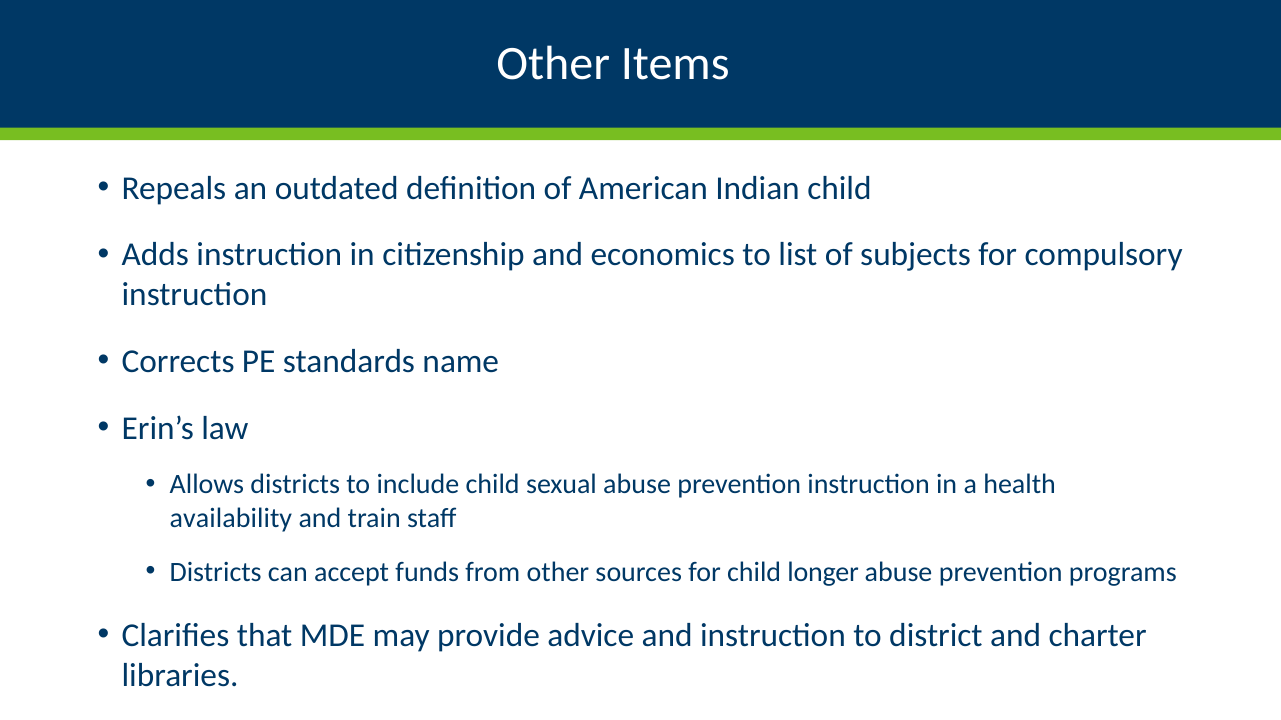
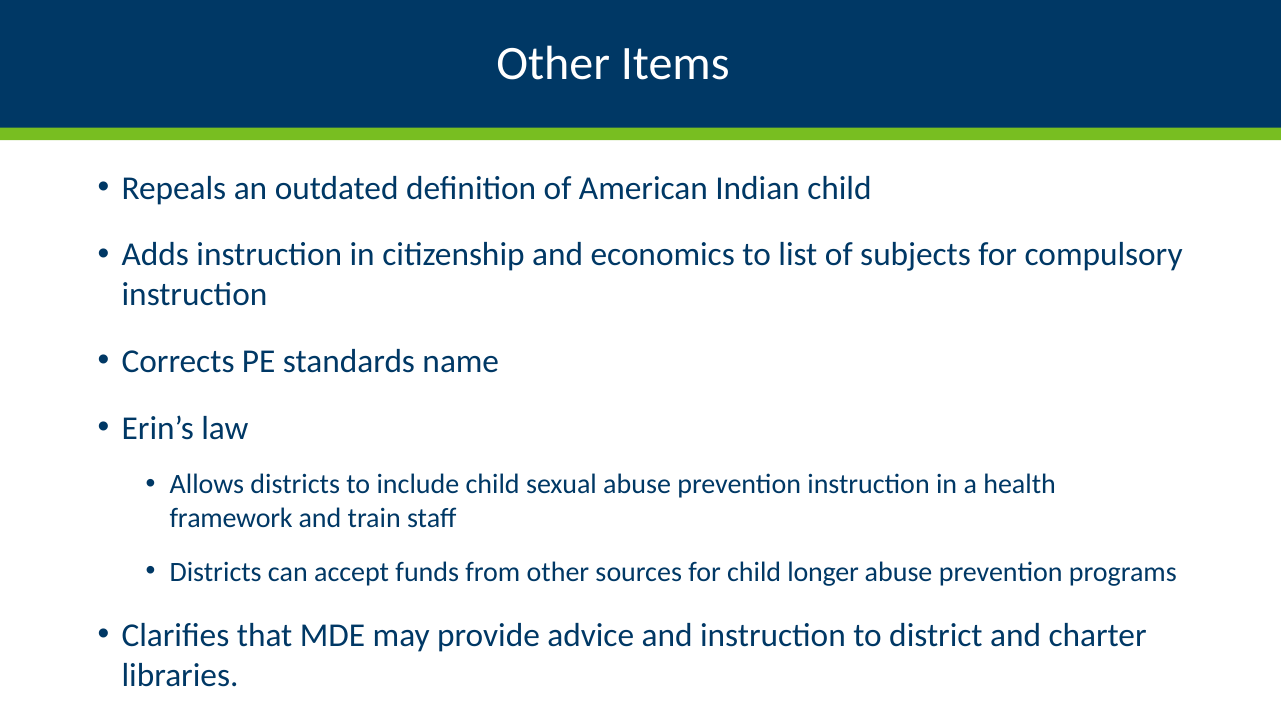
availability: availability -> framework (231, 519)
